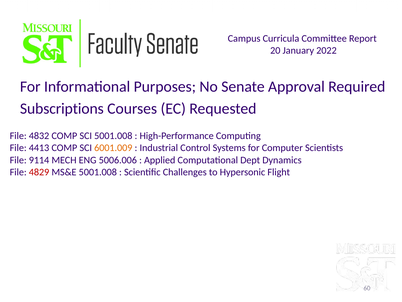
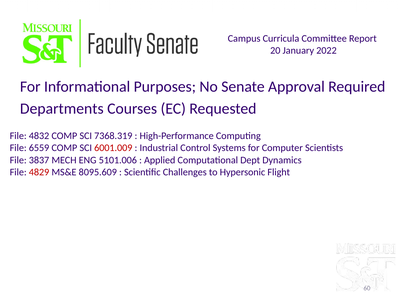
Subscriptions: Subscriptions -> Departments (62, 109)
SCI 5001.008: 5001.008 -> 7368.319 (113, 136)
4413: 4413 -> 6559 (39, 148)
6001.009 colour: orange -> red (113, 148)
9114: 9114 -> 3837 (39, 160)
5006.006: 5006.006 -> 5101.006 (118, 160)
MS&E 5001.008: 5001.008 -> 8095.609 (98, 172)
